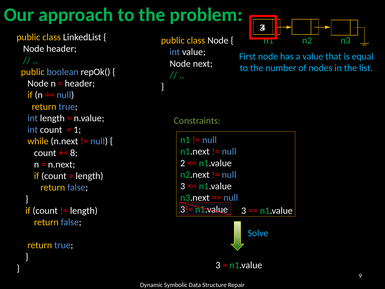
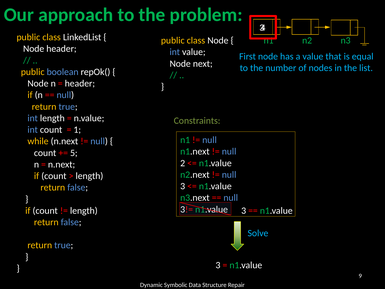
8: 8 -> 5 (74, 153)
